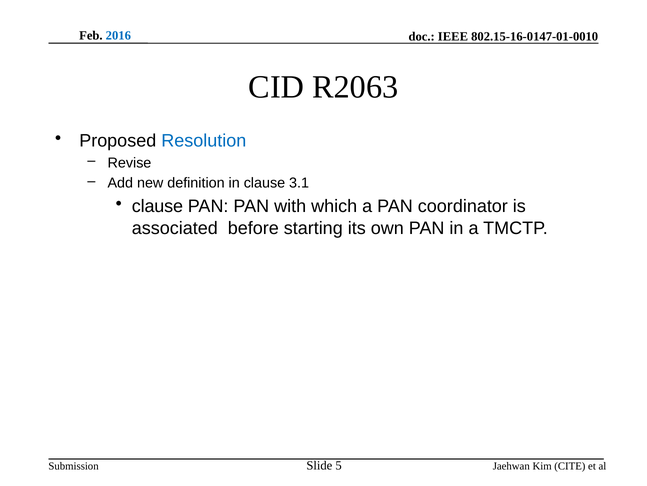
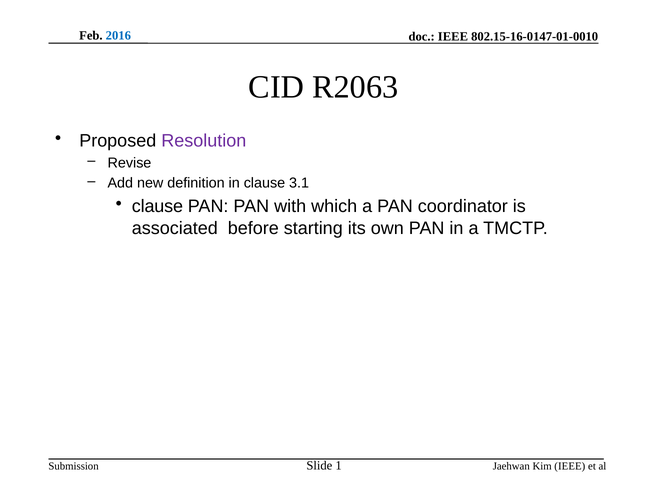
Resolution colour: blue -> purple (204, 141)
5: 5 -> 1 (339, 465)
Kim CITE: CITE -> IEEE (570, 465)
